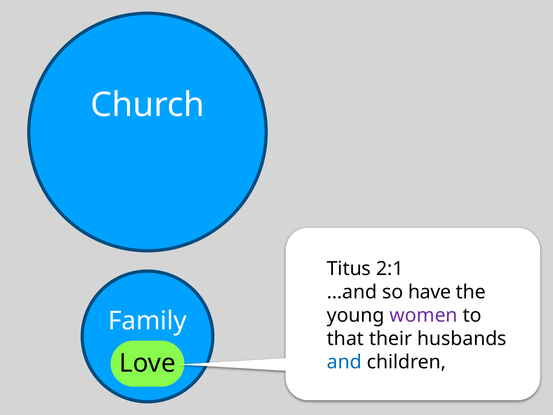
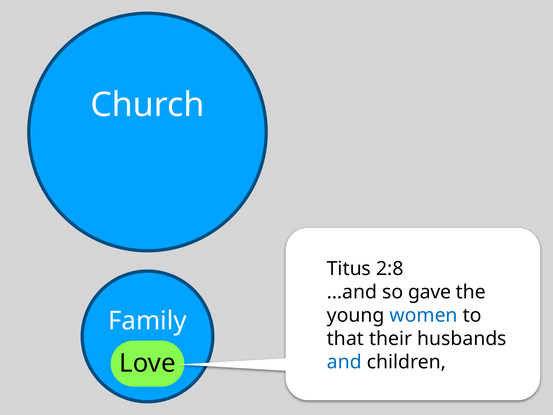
2:1: 2:1 -> 2:8 (390, 269)
have: have -> gave (430, 292)
women colour: purple -> blue (424, 315)
